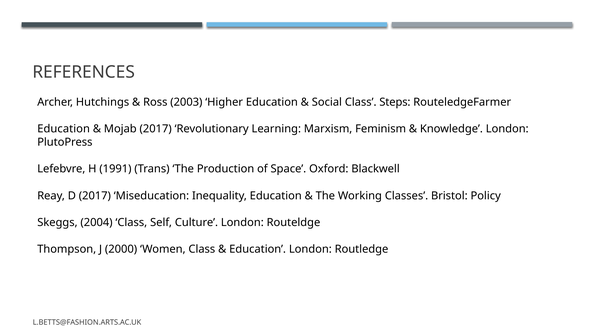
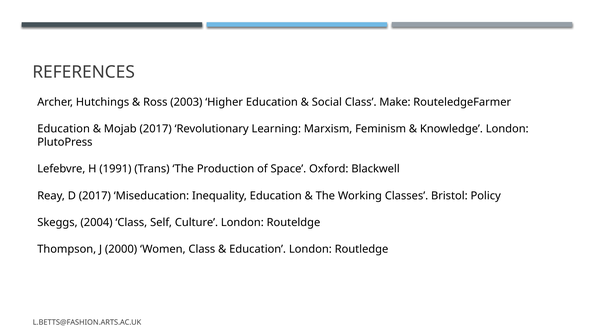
Steps: Steps -> Make (395, 102)
